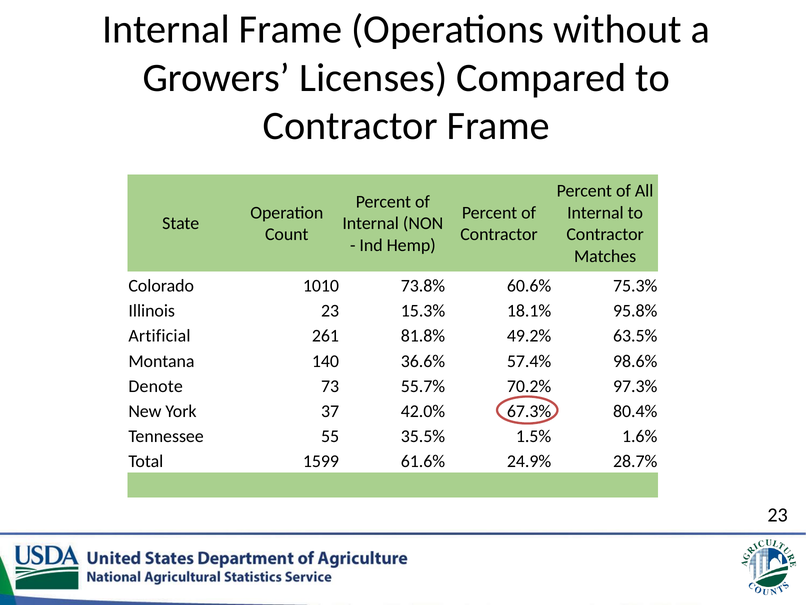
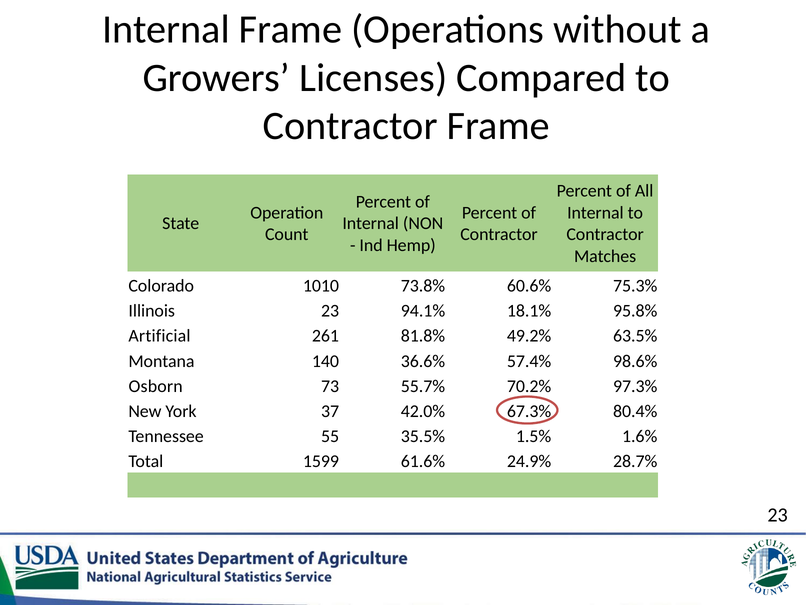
15.3%: 15.3% -> 94.1% (423, 311)
Denote: Denote -> Osborn (156, 386)
